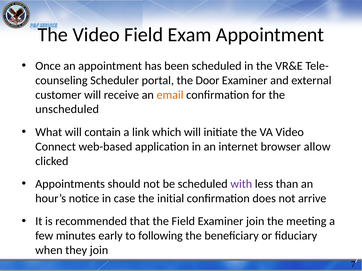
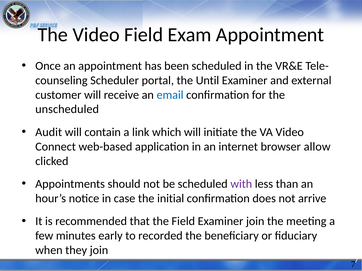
Door: Door -> Until (207, 81)
email colour: orange -> blue (170, 95)
What: What -> Audit (49, 132)
following: following -> recorded (160, 236)
